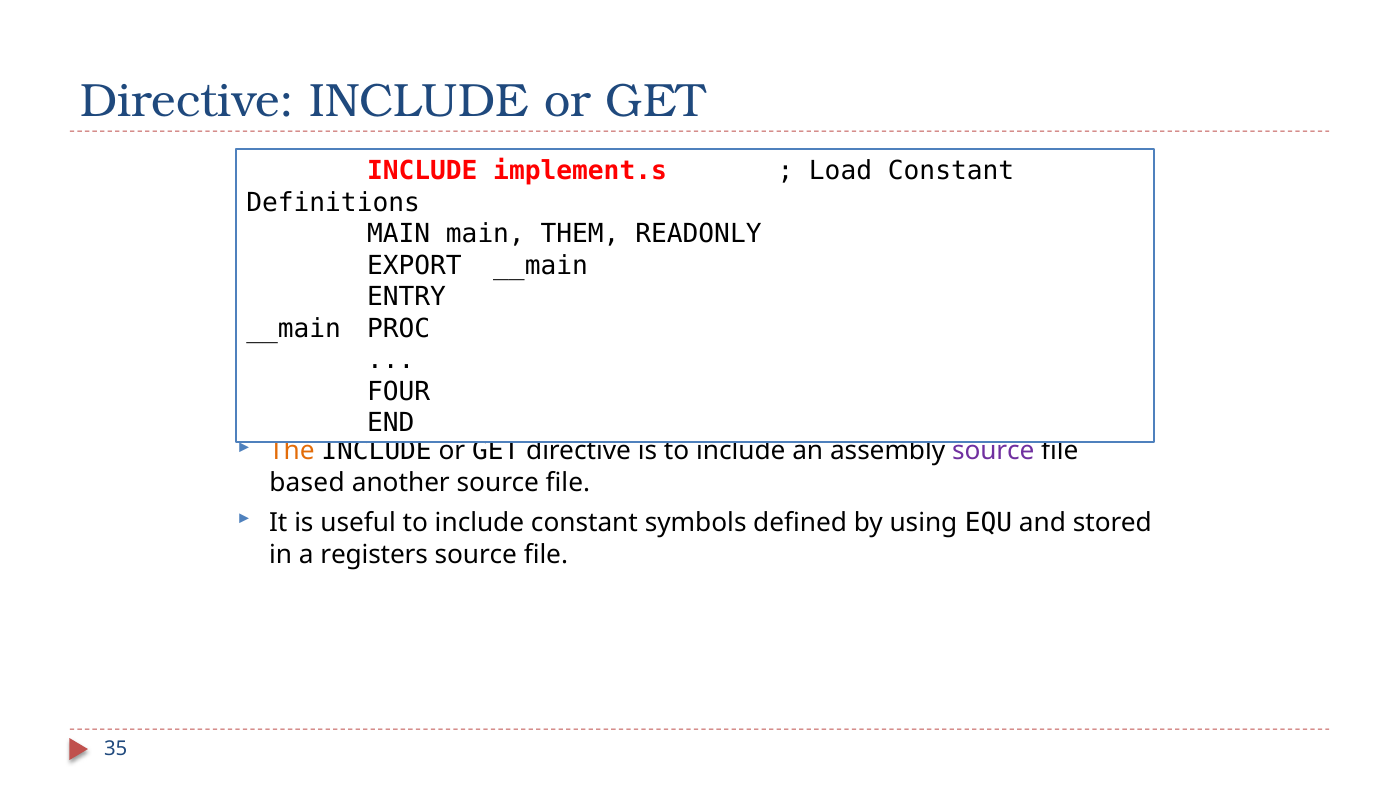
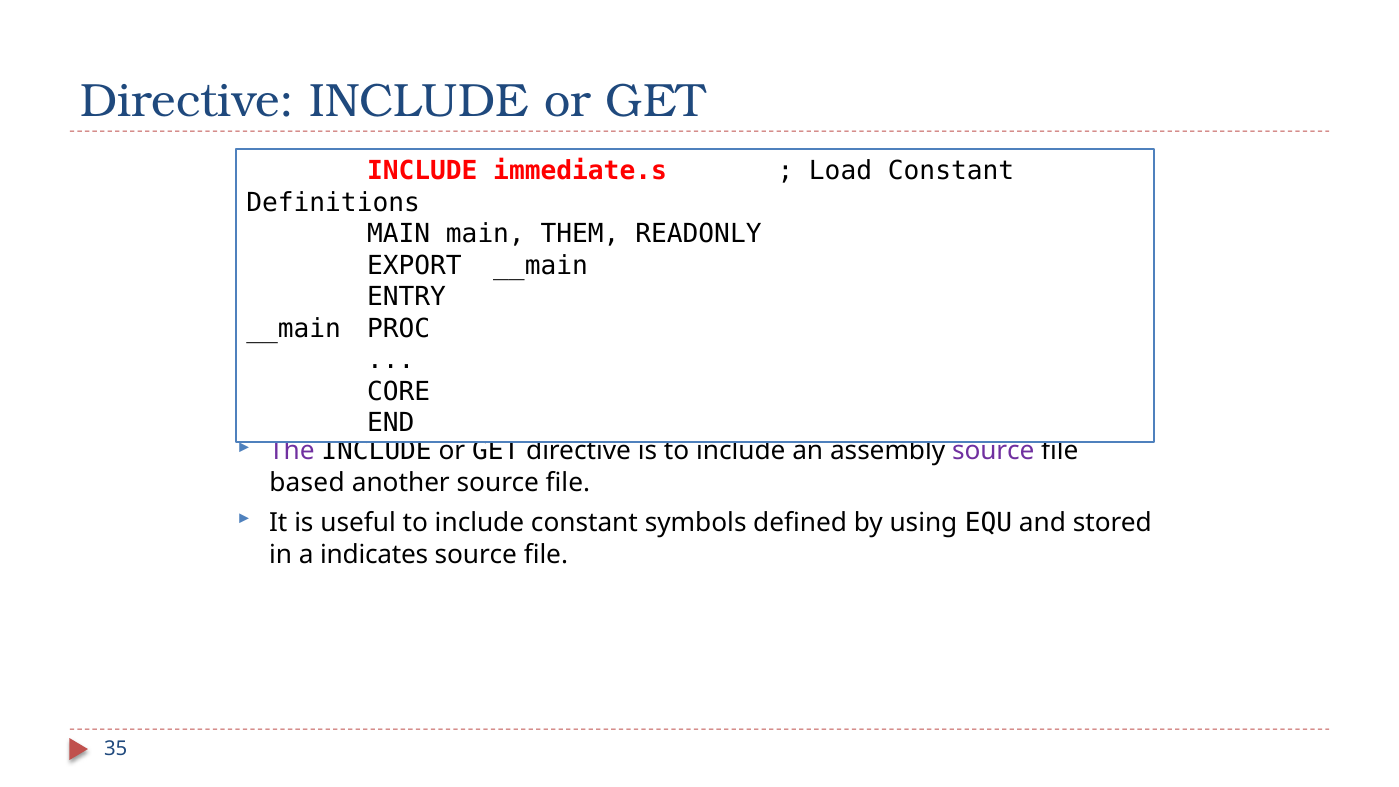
implement.s: implement.s -> immediate.s (580, 171)
FOUR: FOUR -> CORE (399, 392)
The colour: orange -> purple (292, 451)
registers: registers -> indicates (374, 554)
